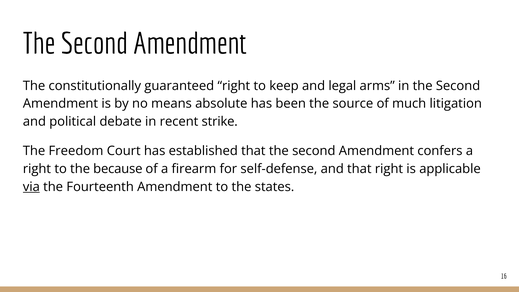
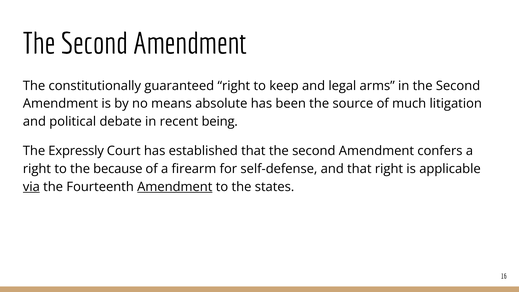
strike: strike -> being (220, 122)
Freedom: Freedom -> Expressly (76, 151)
Amendment underline: none -> present (175, 187)
